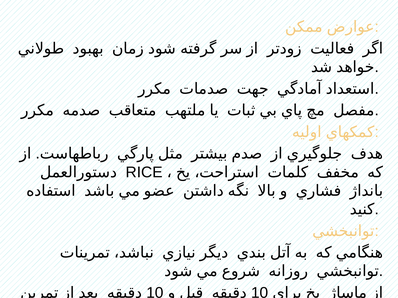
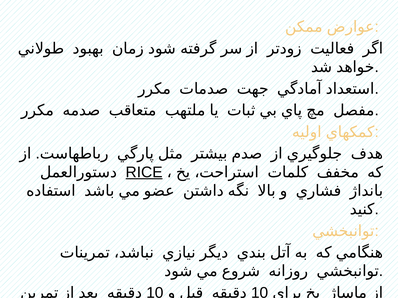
RICE underline: none -> present (144, 172)
